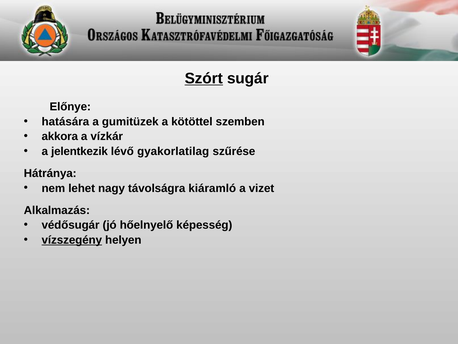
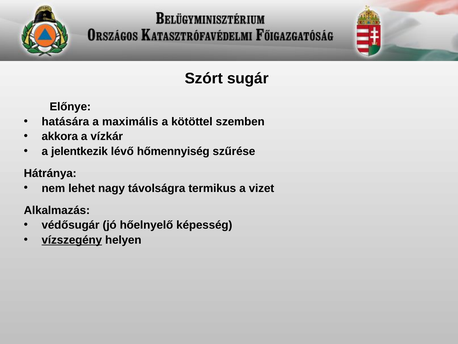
Szórt underline: present -> none (204, 78)
gumitüzek: gumitüzek -> maximális (130, 122)
gyakorlatilag: gyakorlatilag -> hőmennyiség (173, 151)
kiáramló: kiáramló -> termikus (212, 188)
